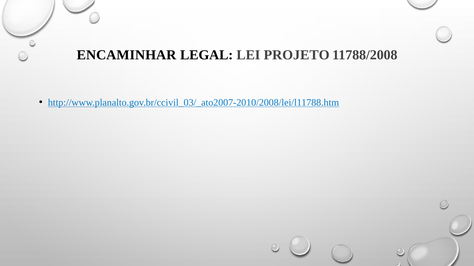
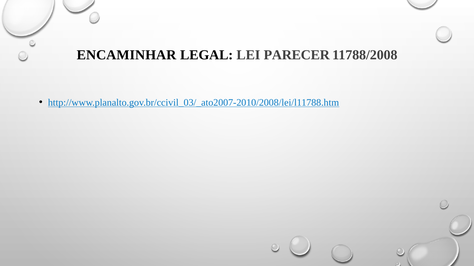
PROJETO: PROJETO -> PARECER (297, 55)
